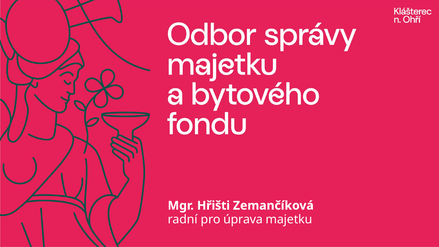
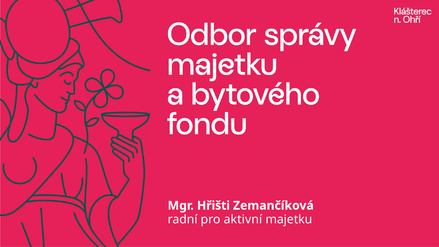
úprava: úprava -> aktivní (243, 219)
